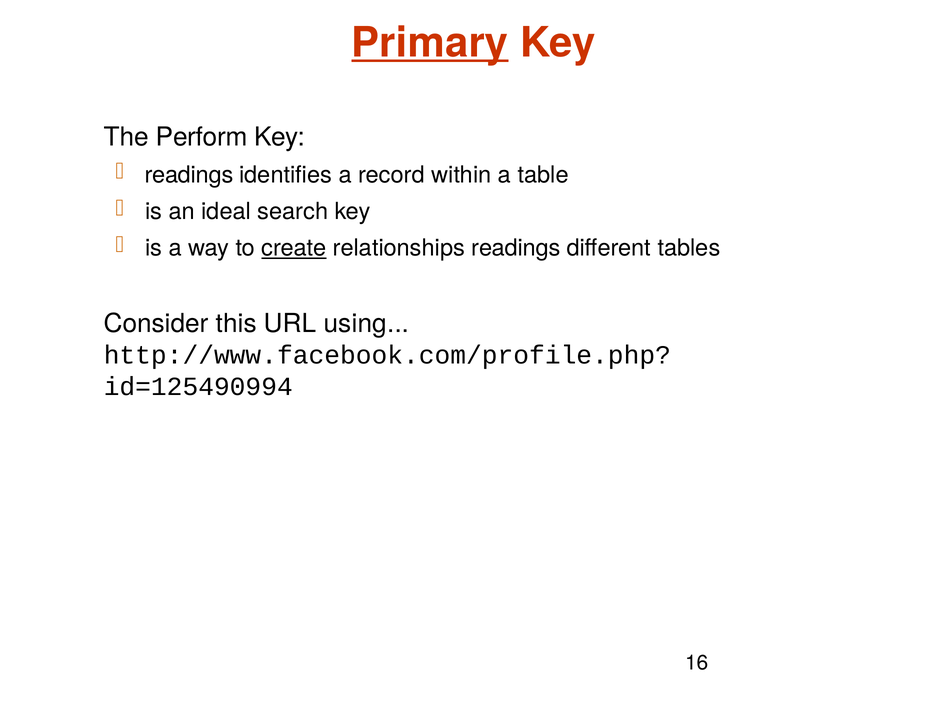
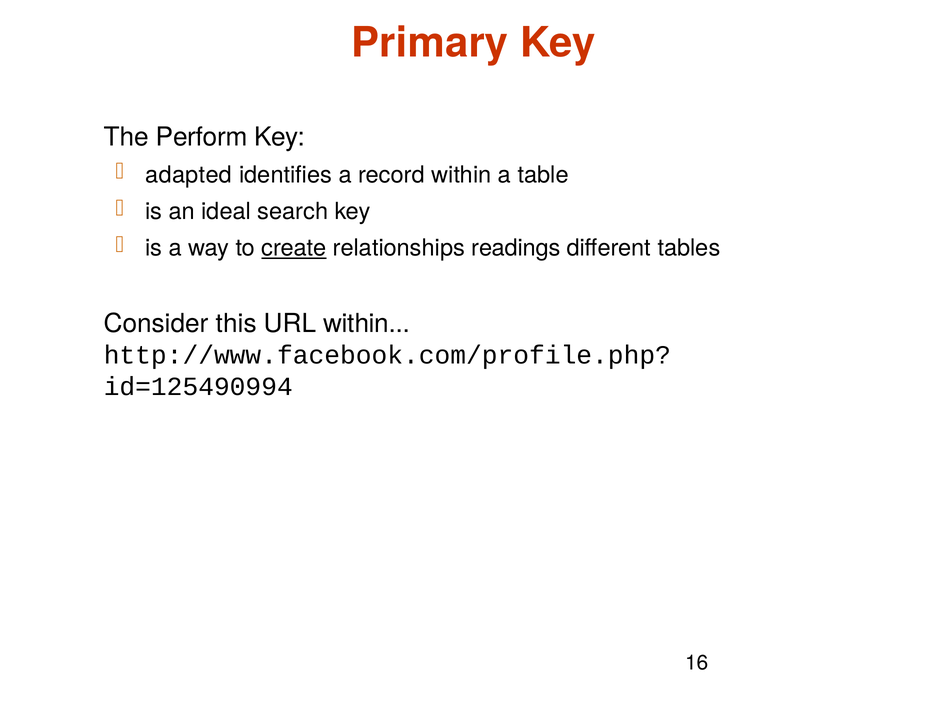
Primary underline: present -> none (430, 43)
readings: readings -> adapted (189, 175)
URL using: using -> within (367, 324)
